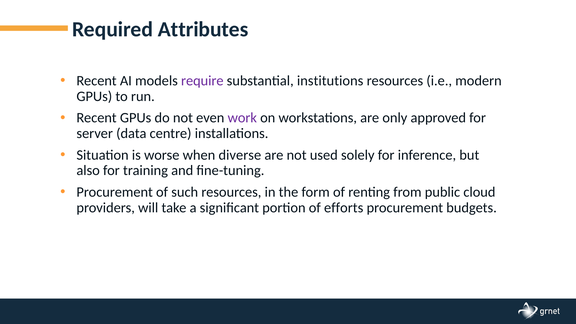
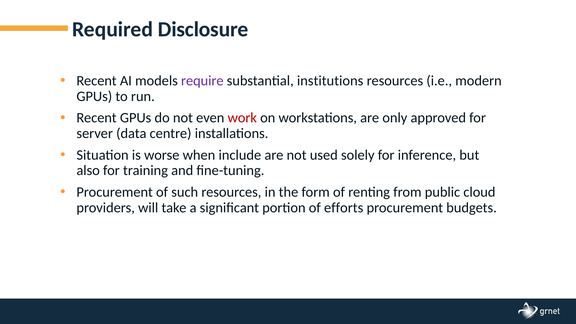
Attributes: Attributes -> Disclosure (203, 29)
work colour: purple -> red (242, 118)
diverse: diverse -> include (240, 155)
